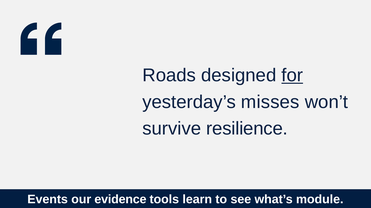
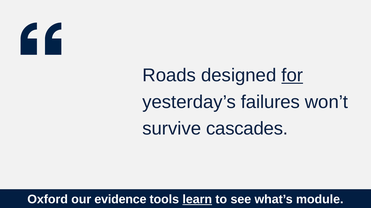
misses: misses -> failures (270, 102)
resilience: resilience -> cascades (247, 129)
Events: Events -> Oxford (48, 200)
learn underline: none -> present (197, 200)
